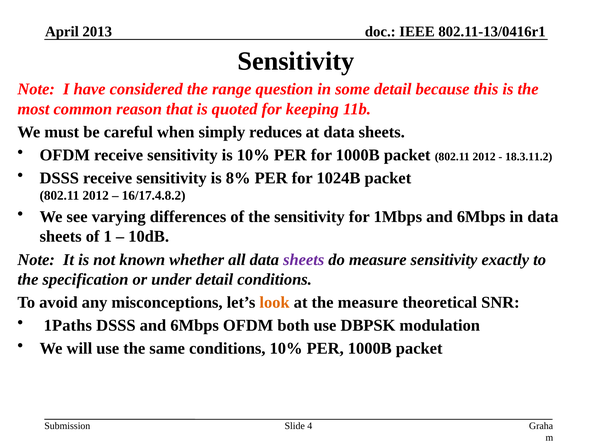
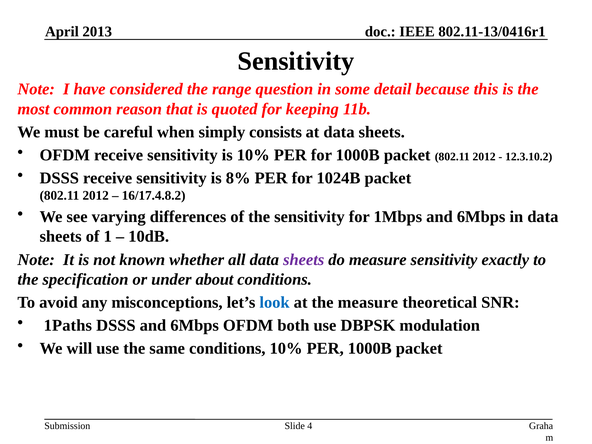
reduces: reduces -> consists (276, 132)
18.3.11.2: 18.3.11.2 -> 12.3.10.2 (529, 157)
under detail: detail -> about (215, 279)
look colour: orange -> blue (275, 302)
